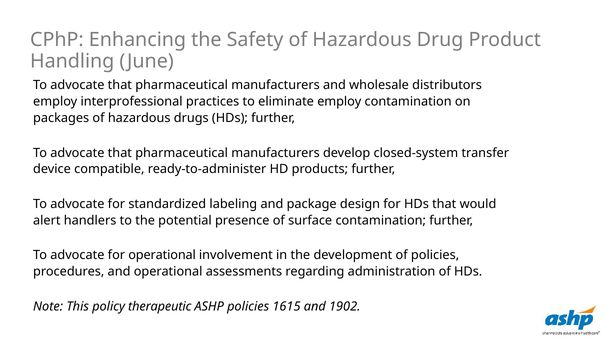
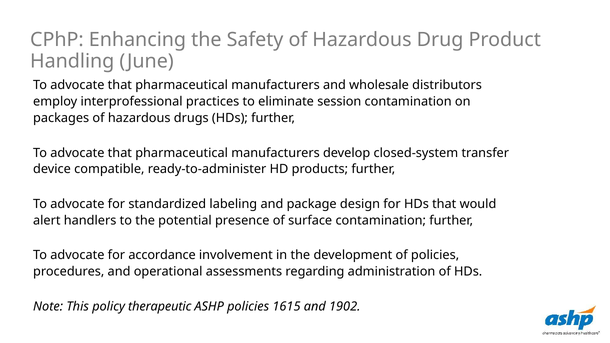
eliminate employ: employ -> session (339, 102)
for operational: operational -> accordance (162, 255)
